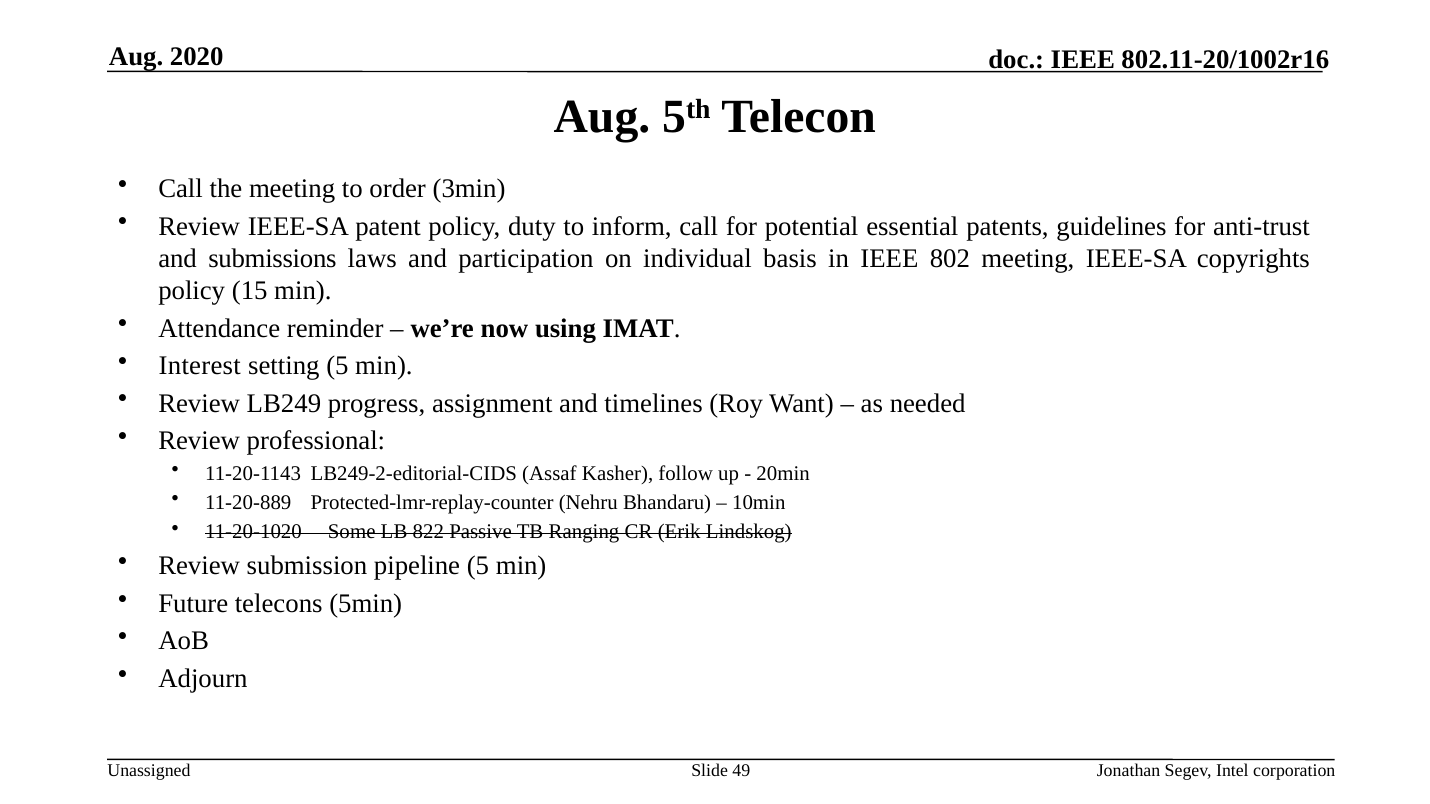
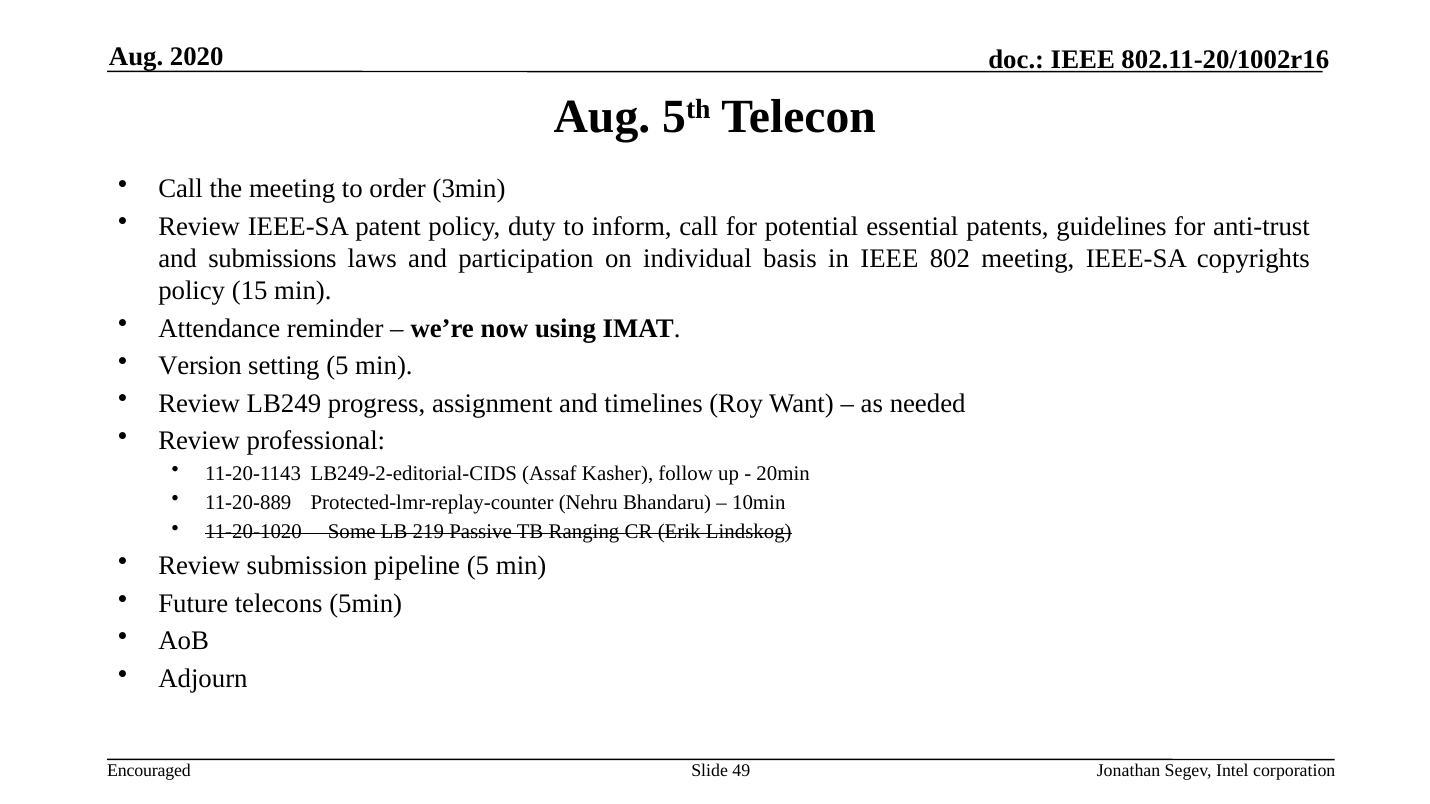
Interest: Interest -> Version (200, 366)
822: 822 -> 219 (428, 532)
Unassigned: Unassigned -> Encouraged (149, 771)
